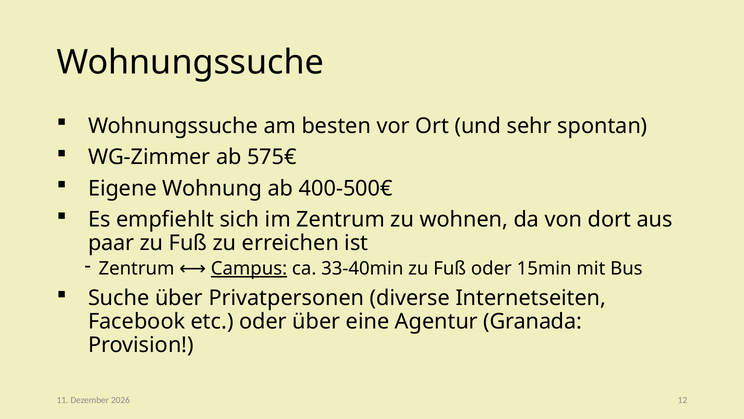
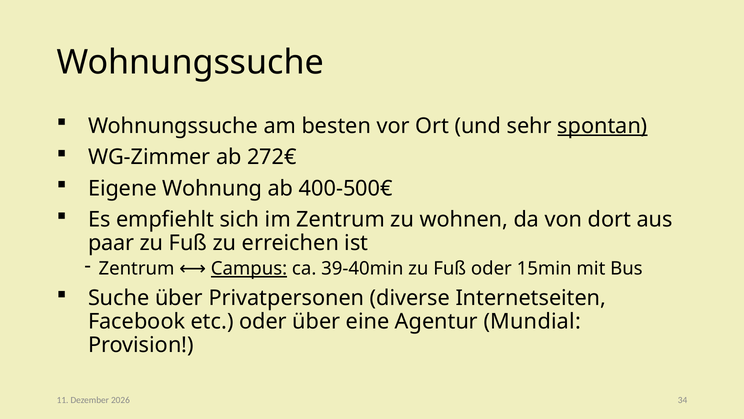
spontan underline: none -> present (602, 126)
575€: 575€ -> 272€ (272, 157)
33-40min: 33-40min -> 39-40min (362, 268)
Granada: Granada -> Mundial (532, 321)
12: 12 -> 34 (683, 400)
